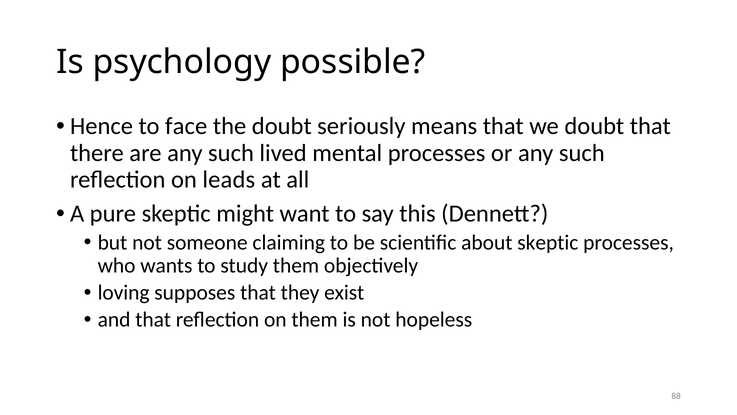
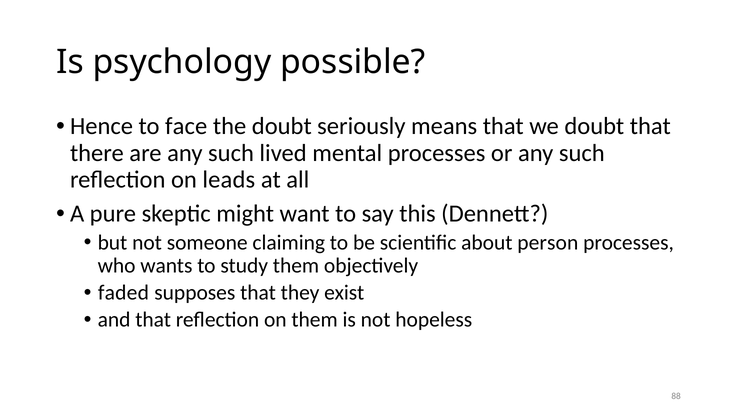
about skeptic: skeptic -> person (548, 242)
loving: loving -> faded (123, 292)
